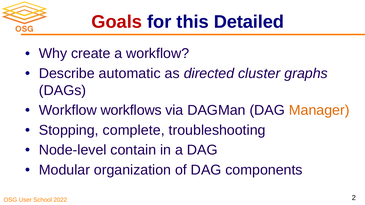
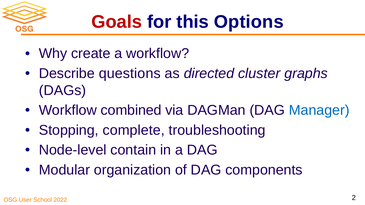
Detailed: Detailed -> Options (249, 22)
automatic: automatic -> questions (130, 74)
workflows: workflows -> combined (131, 110)
Manager colour: orange -> blue (319, 110)
